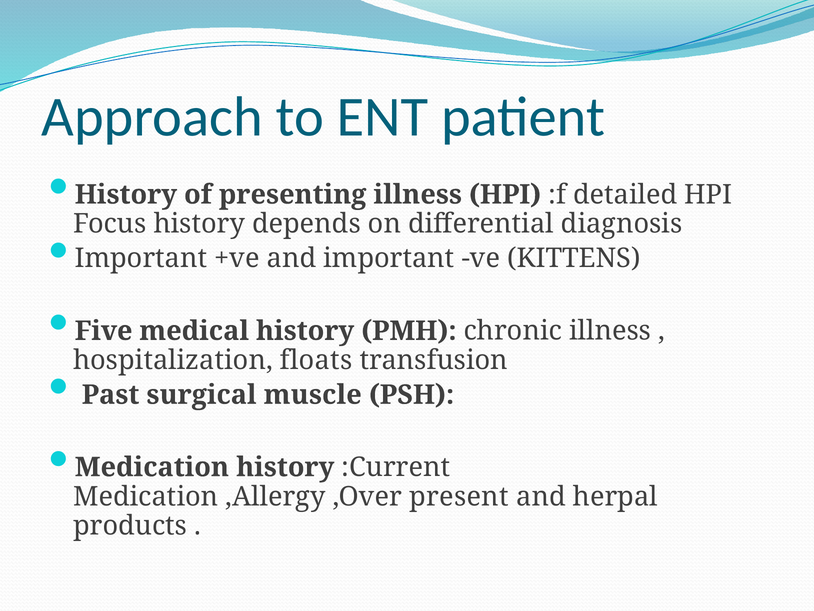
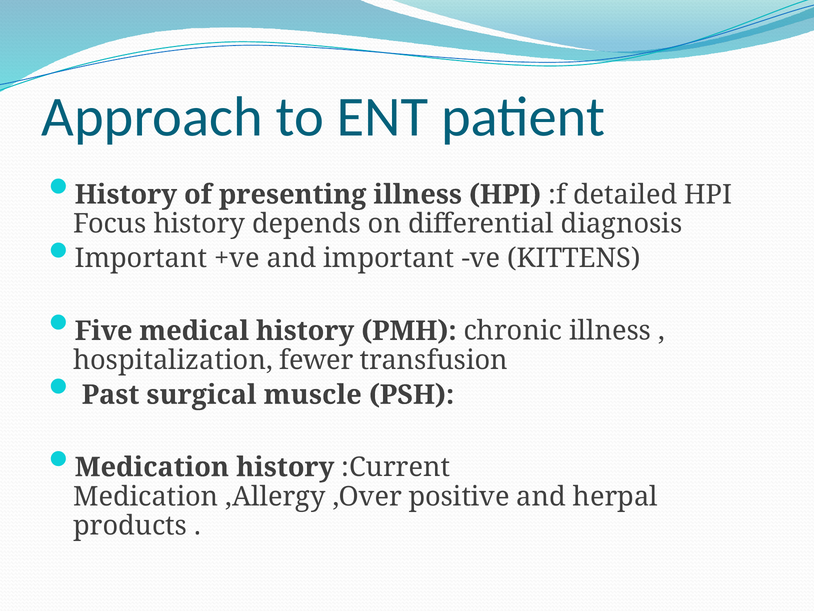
floats: floats -> fewer (316, 360)
present: present -> positive (459, 496)
